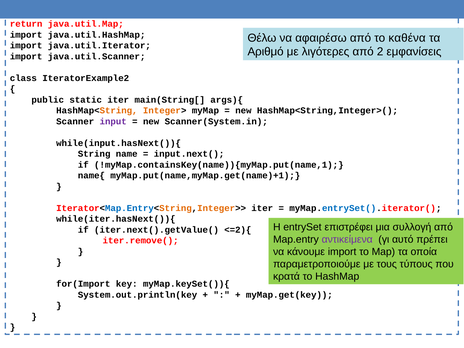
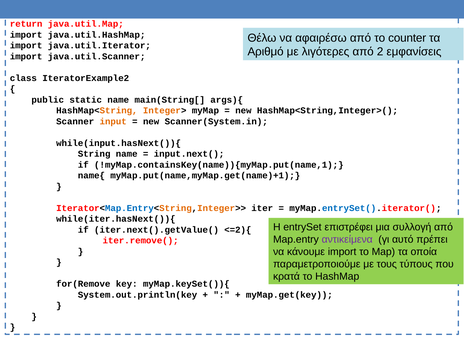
καθένα: καθένα -> counter (407, 38)
static iter: iter -> name (118, 100)
input colour: purple -> orange (113, 121)
for(Import: for(Import -> for(Remove (83, 284)
